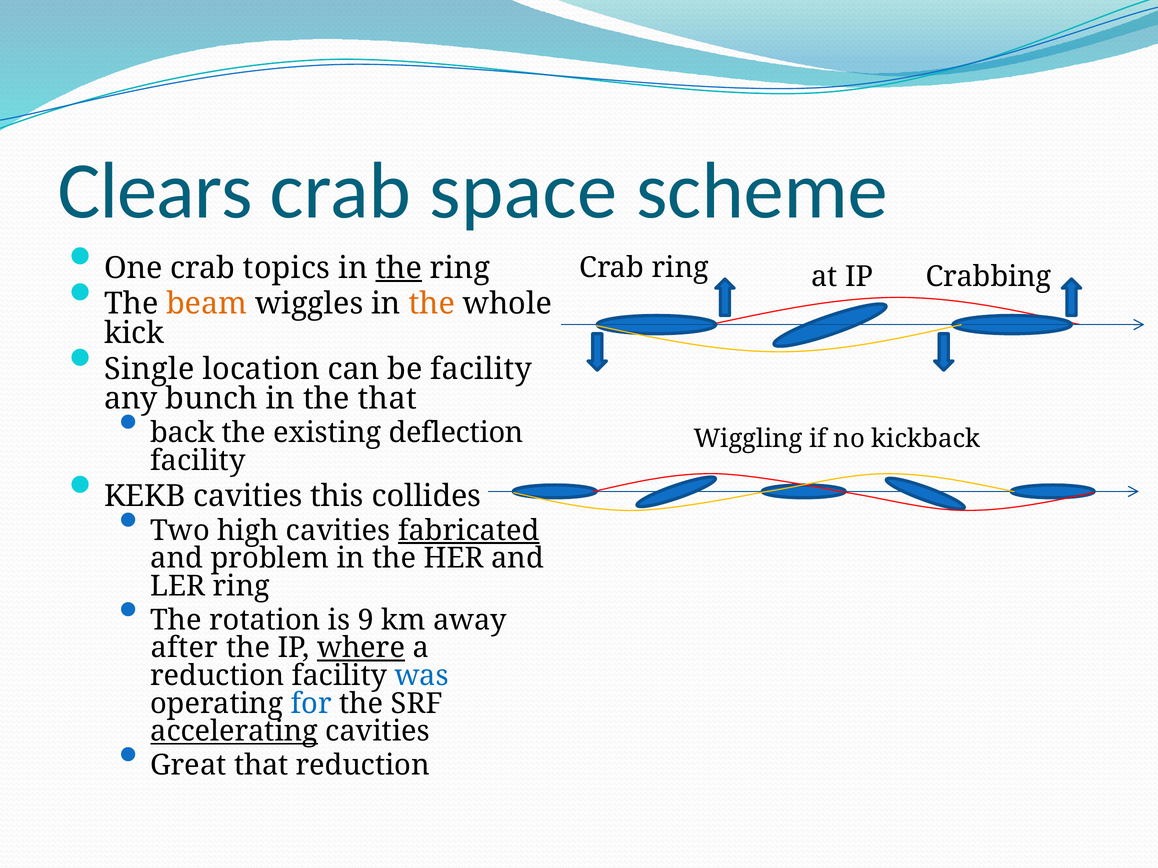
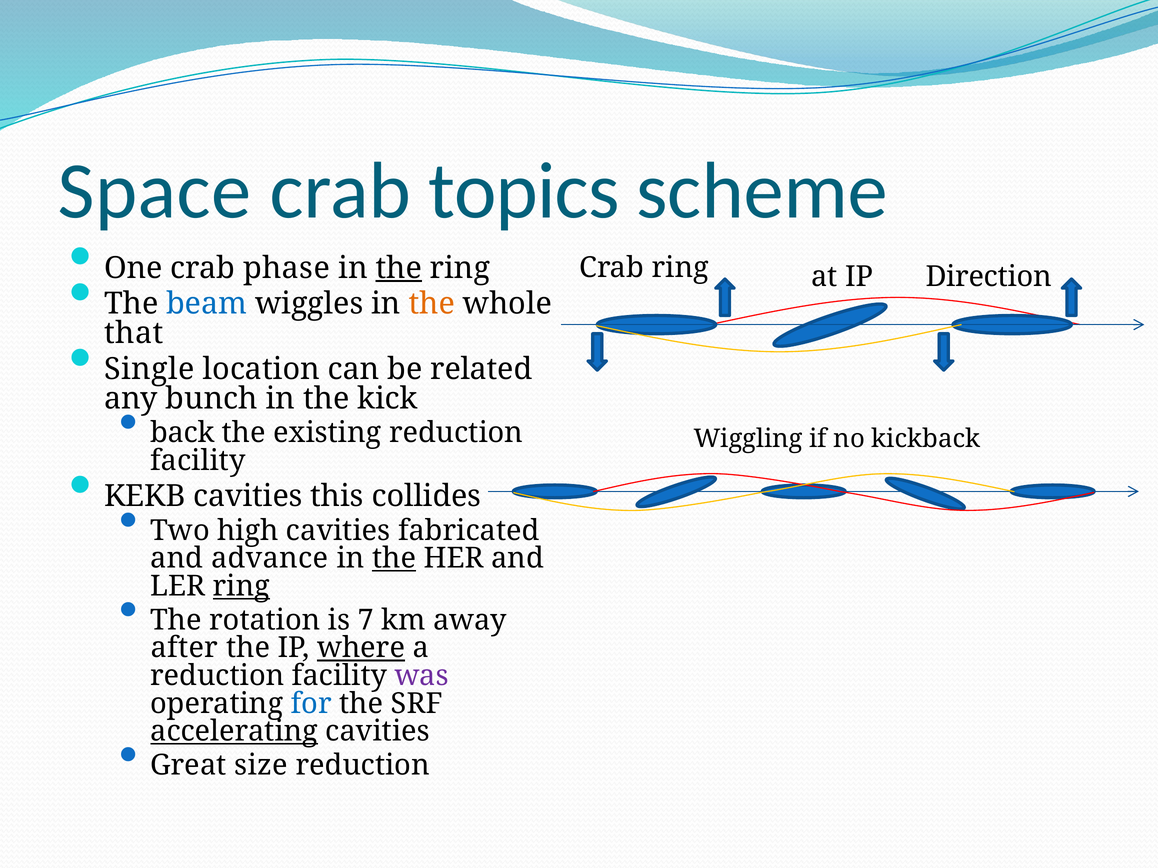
Clears: Clears -> Space (155, 191)
space: space -> topics (524, 191)
topics: topics -> phase (287, 268)
Crabbing: Crabbing -> Direction (989, 277)
beam colour: orange -> blue (207, 304)
kick: kick -> that (134, 333)
be facility: facility -> related (481, 369)
the that: that -> kick (388, 399)
existing deflection: deflection -> reduction (456, 433)
fabricated underline: present -> none (469, 531)
problem: problem -> advance (270, 559)
the underline: none -> present (394, 559)
ring underline: none -> present (241, 587)
9: 9 -> 7 (366, 621)
was colour: blue -> purple (422, 676)
Great that: that -> size (261, 766)
